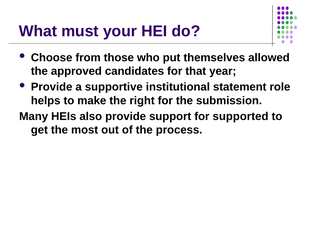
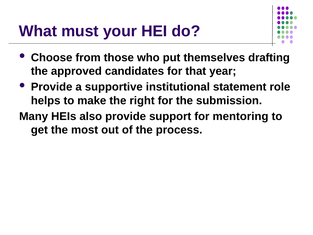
allowed: allowed -> drafting (269, 58)
supported: supported -> mentoring (241, 116)
